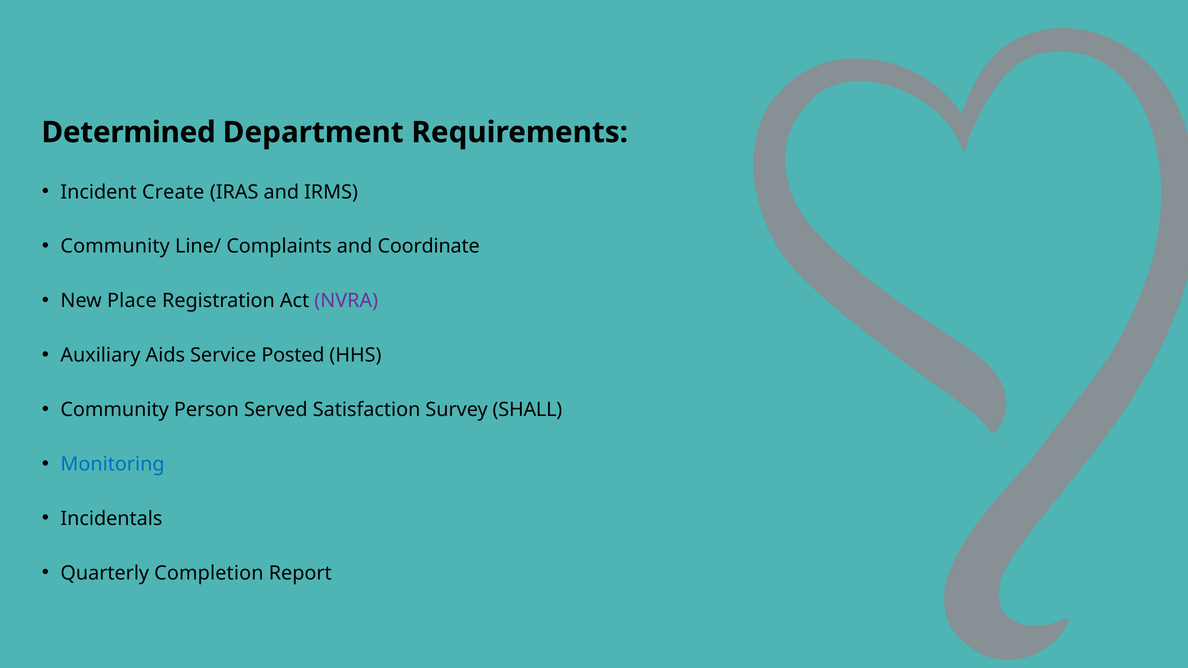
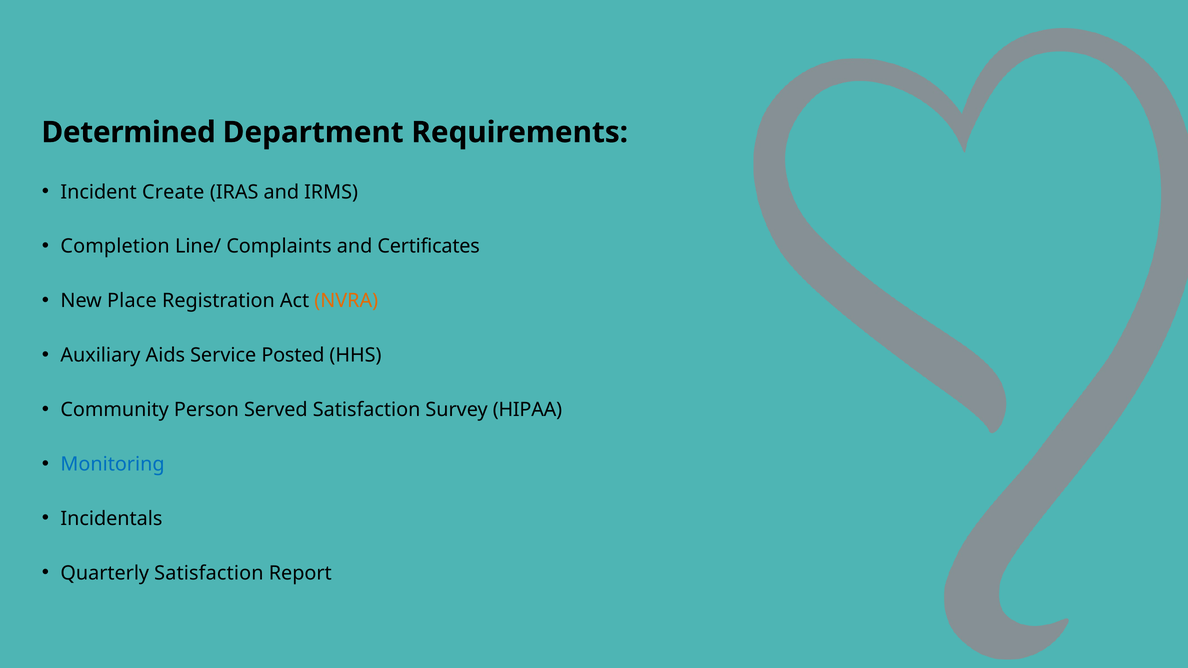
Community: Community -> Completion (115, 247)
Coordinate: Coordinate -> Certificates (429, 247)
NVRA colour: purple -> orange (346, 301)
SHALL: SHALL -> HIPAA (527, 410)
Quarterly Completion: Completion -> Satisfaction (209, 573)
